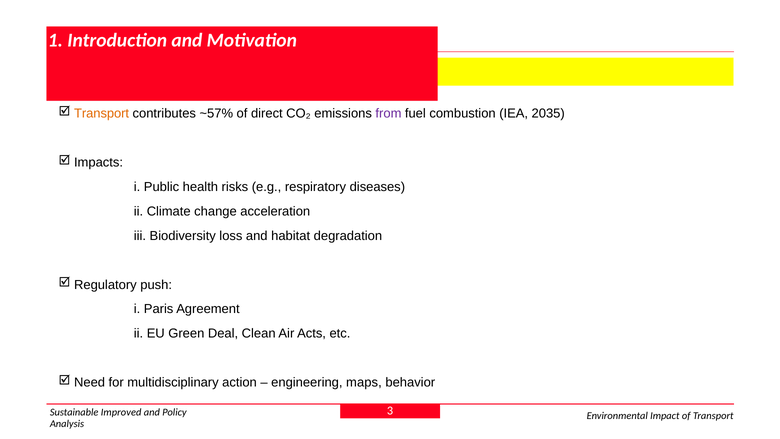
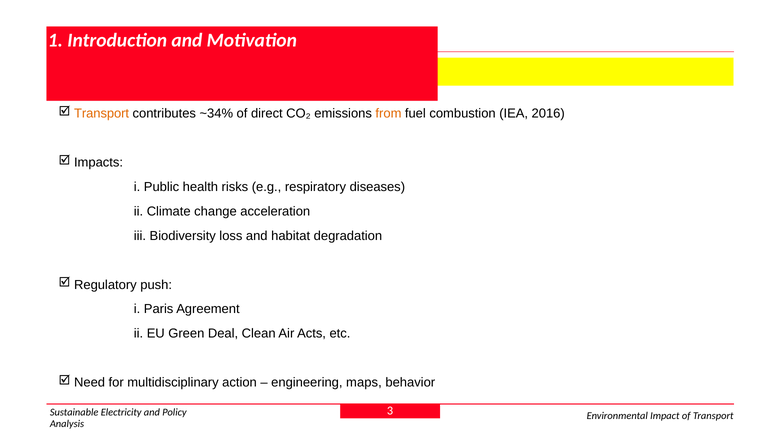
~57%: ~57% -> ~34% (216, 114)
from colour: purple -> orange (388, 114)
2035: 2035 -> 2016 (548, 114)
Improved: Improved -> Electricity (121, 412)
